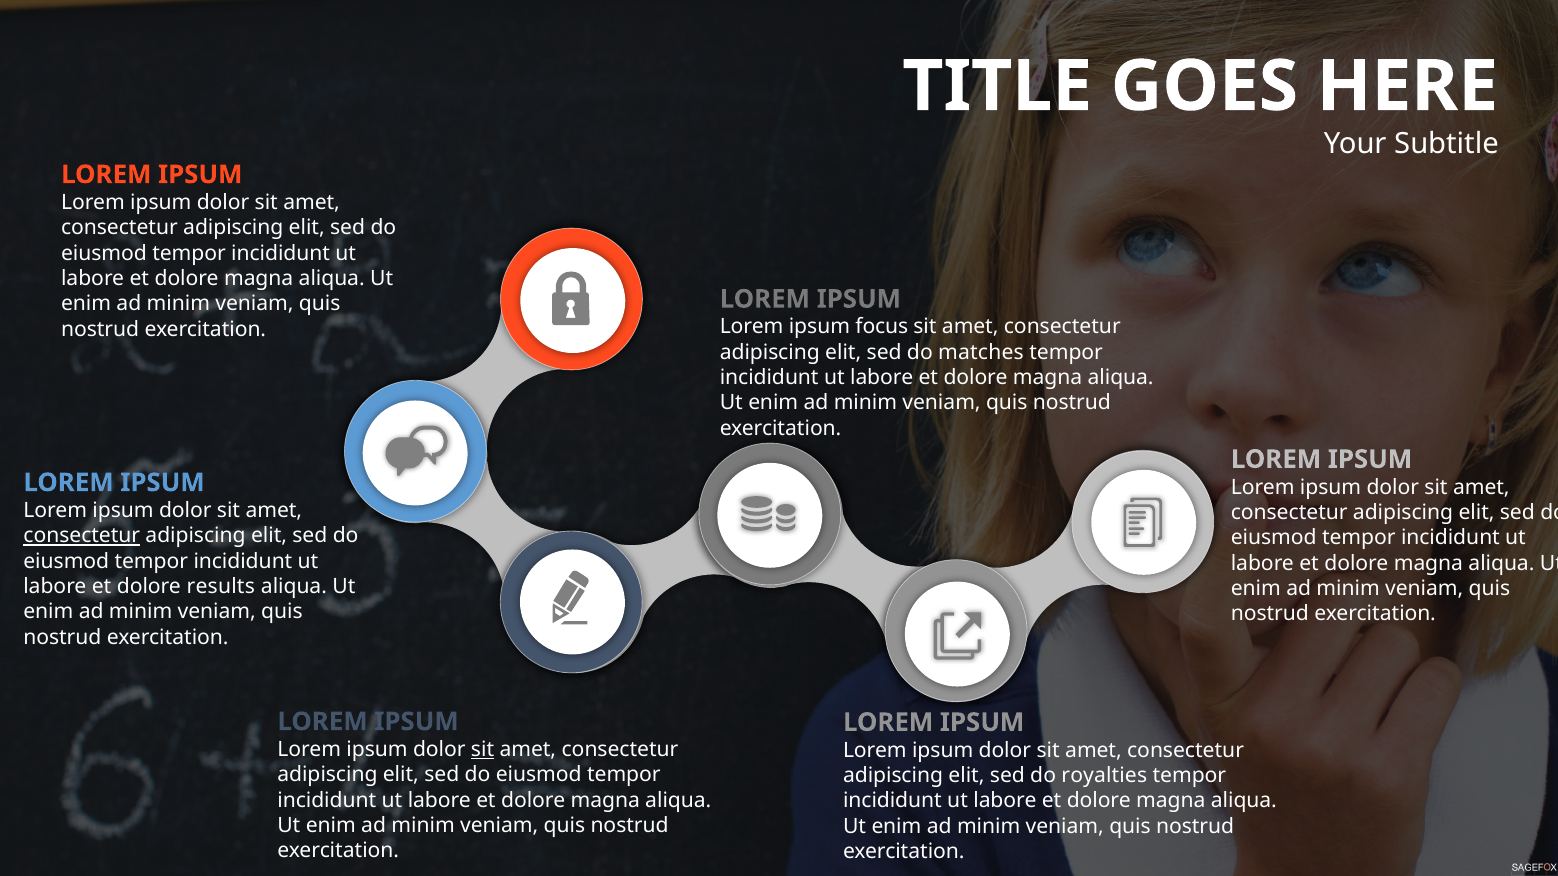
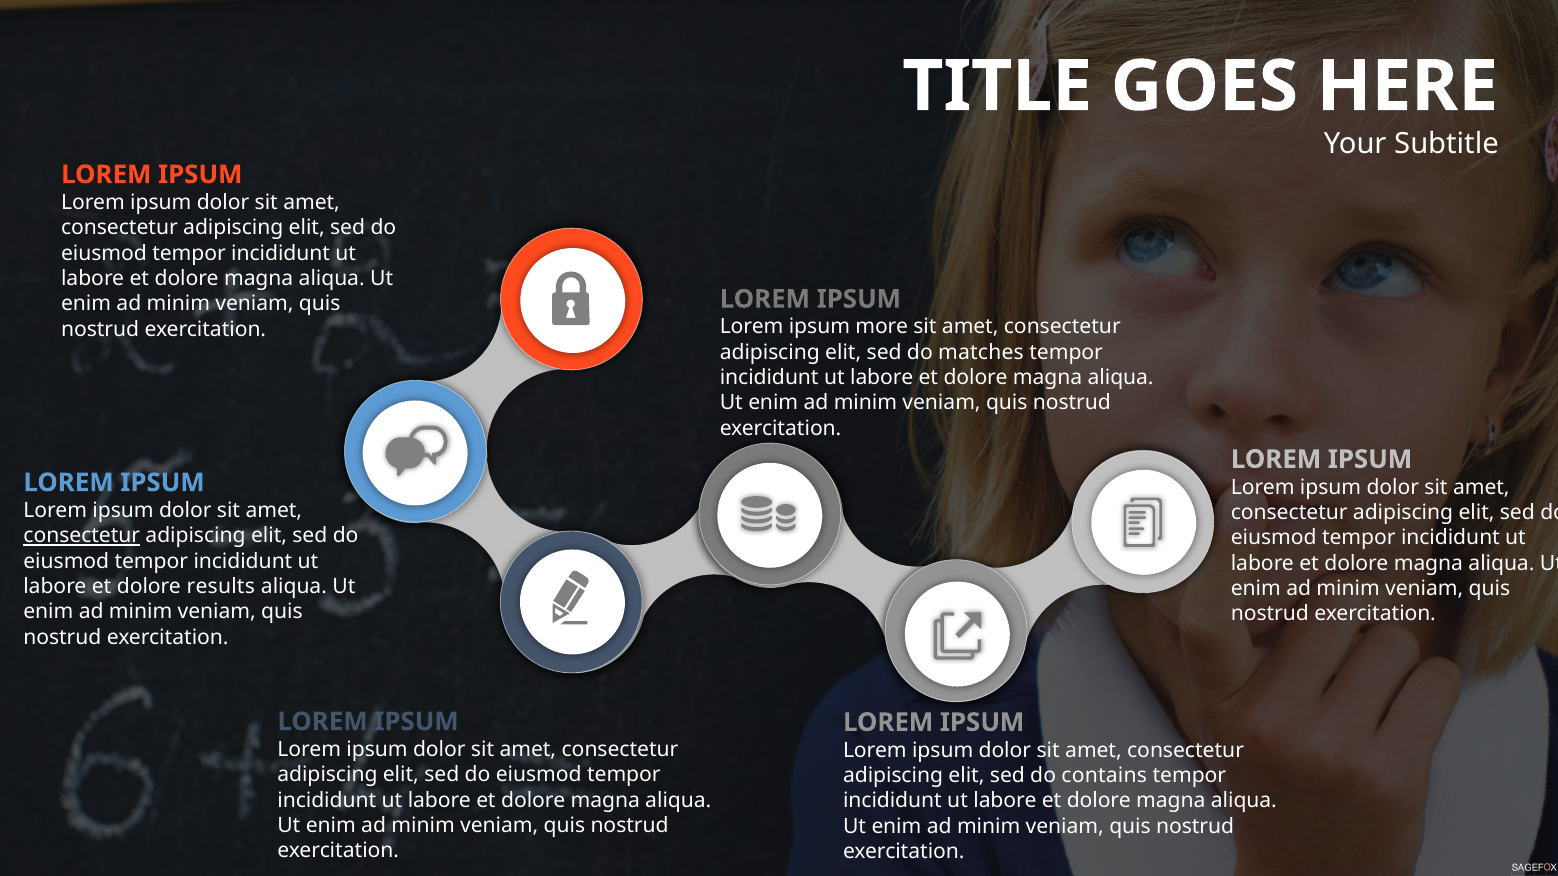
focus: focus -> more (882, 327)
sit underline: present -> none (483, 750)
royalties: royalties -> contains (1104, 776)
